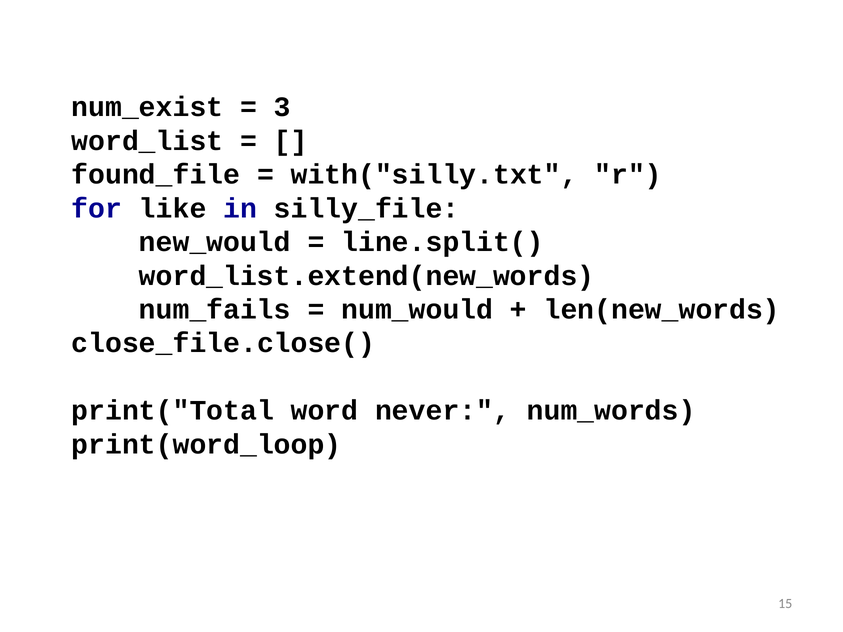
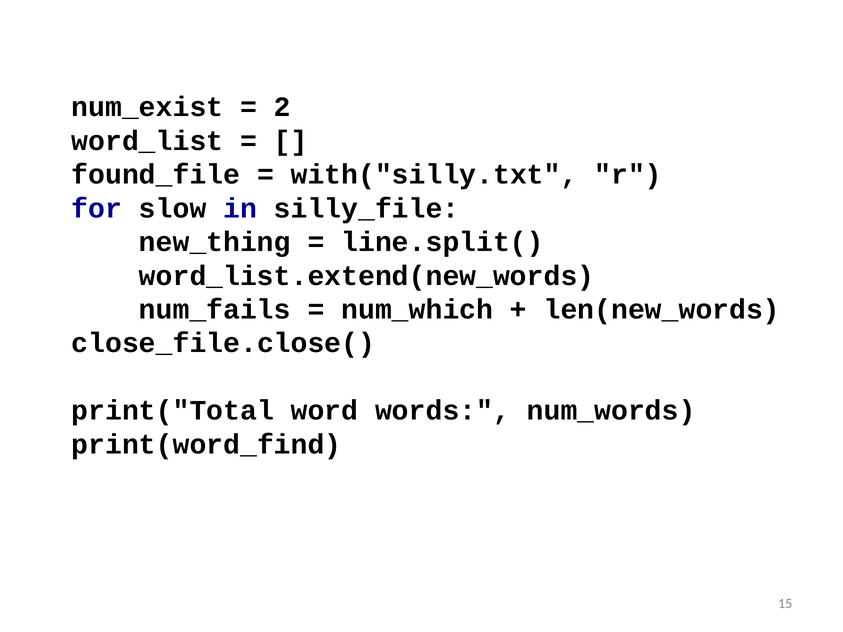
3: 3 -> 2 (282, 107)
like: like -> slow (173, 208)
new_would: new_would -> new_thing (215, 242)
num_would: num_would -> num_which (417, 310)
never: never -> words (443, 411)
print(word_loop: print(word_loop -> print(word_find (206, 444)
